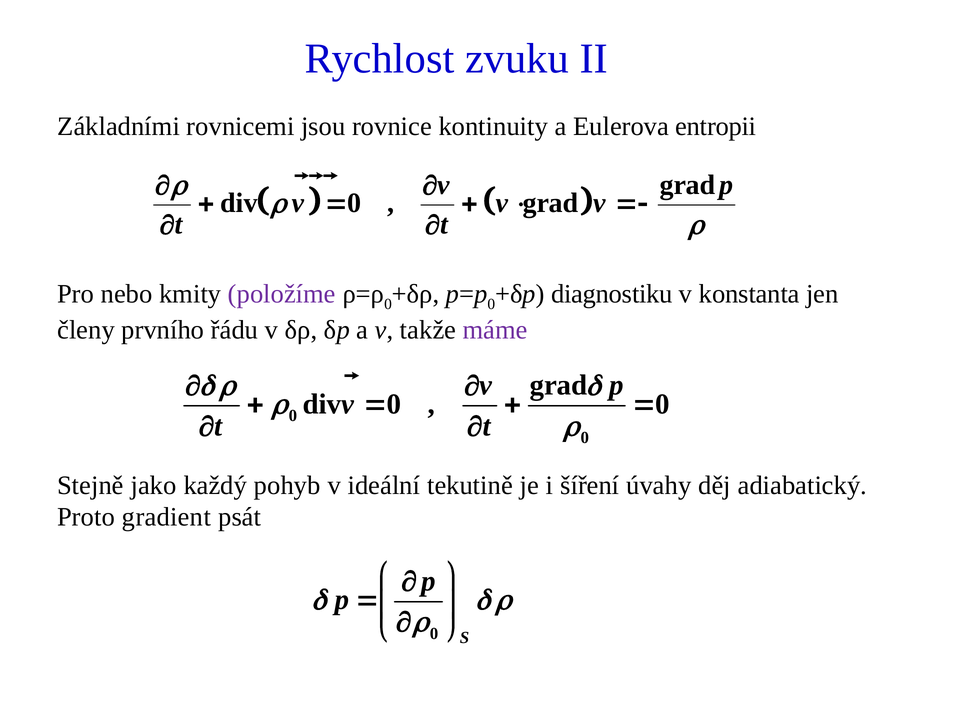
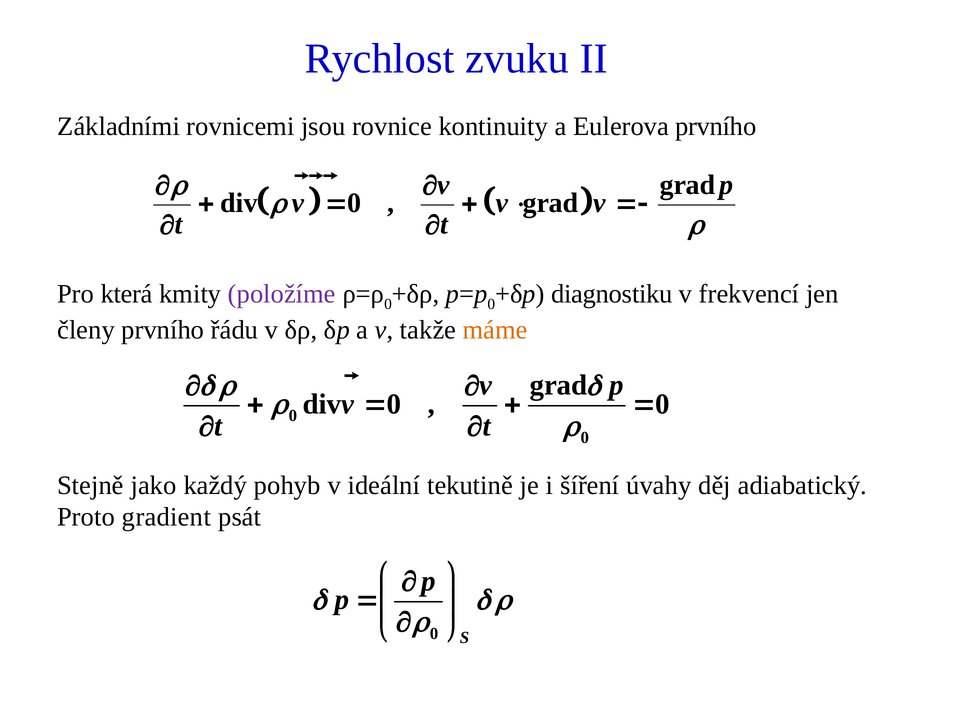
Eulerova entropii: entropii -> prvního (716, 126)
nebo: nebo -> která (127, 294)
konstanta: konstanta -> frekvencí (749, 294)
máme colour: purple -> orange (495, 330)
